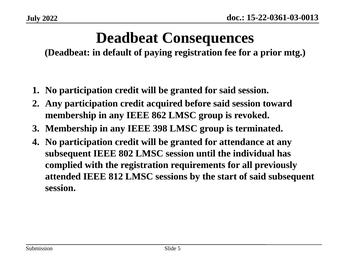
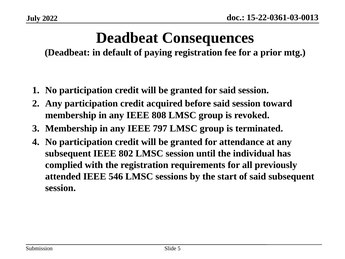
862: 862 -> 808 (159, 115)
398: 398 -> 797 (160, 128)
812: 812 -> 546 (116, 176)
